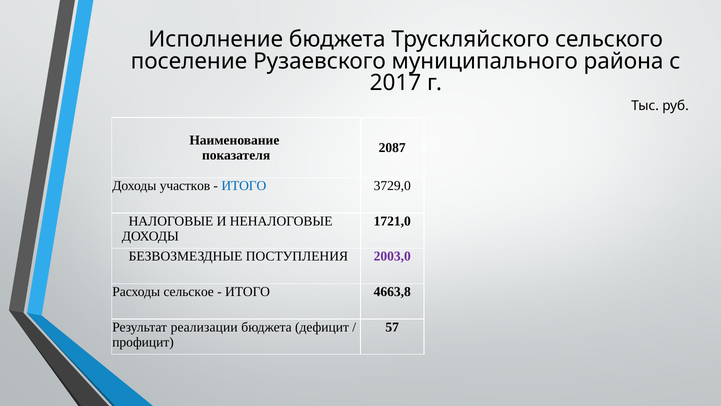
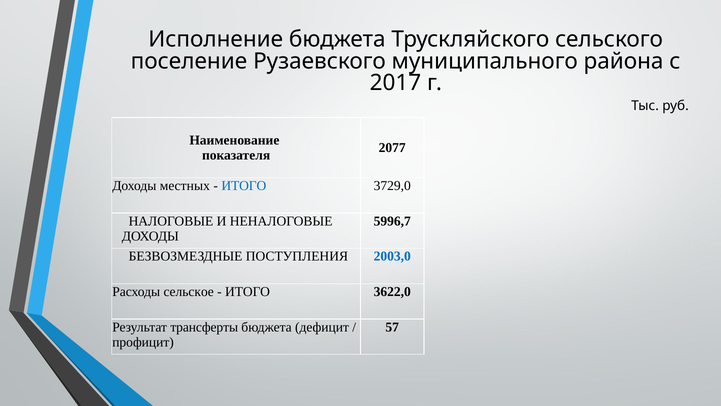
2087: 2087 -> 2077 (392, 148)
участков: участков -> местных (185, 186)
1721,0: 1721,0 -> 5996,7 (392, 221)
2003,0 colour: purple -> blue (392, 256)
4663,8: 4663,8 -> 3622,0 (392, 292)
реализации: реализации -> трансферты (204, 327)
